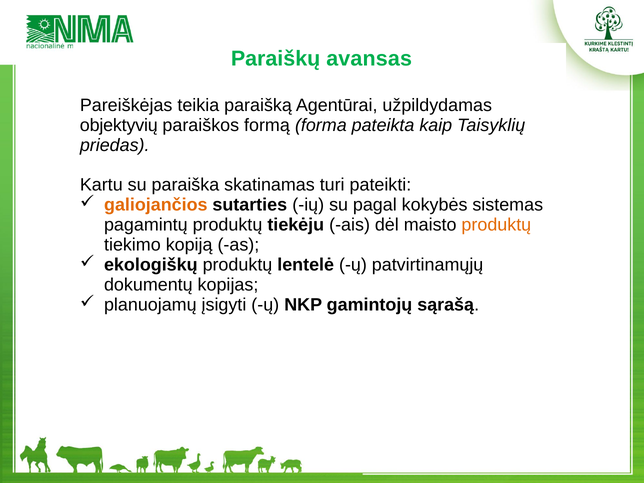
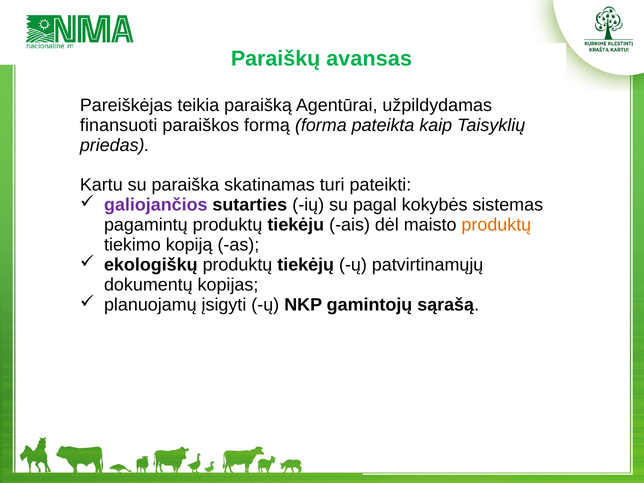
objektyvių: objektyvių -> finansuoti (119, 125)
galiojančios colour: orange -> purple (156, 205)
lentelė: lentelė -> tiekėjų (306, 265)
